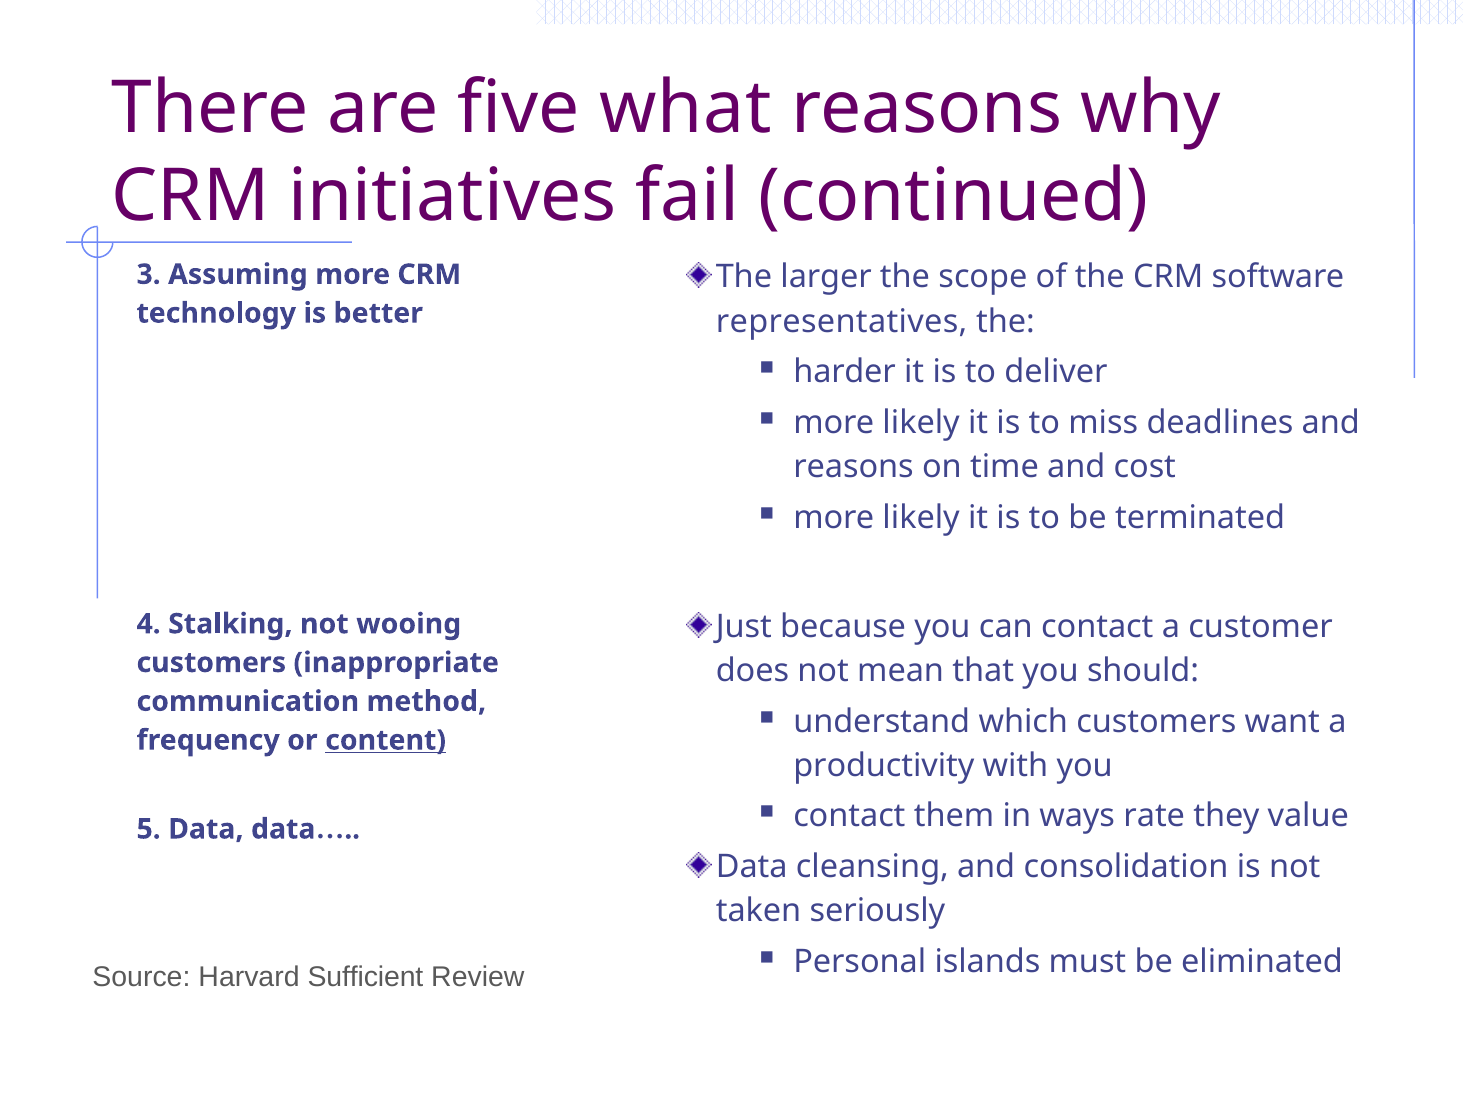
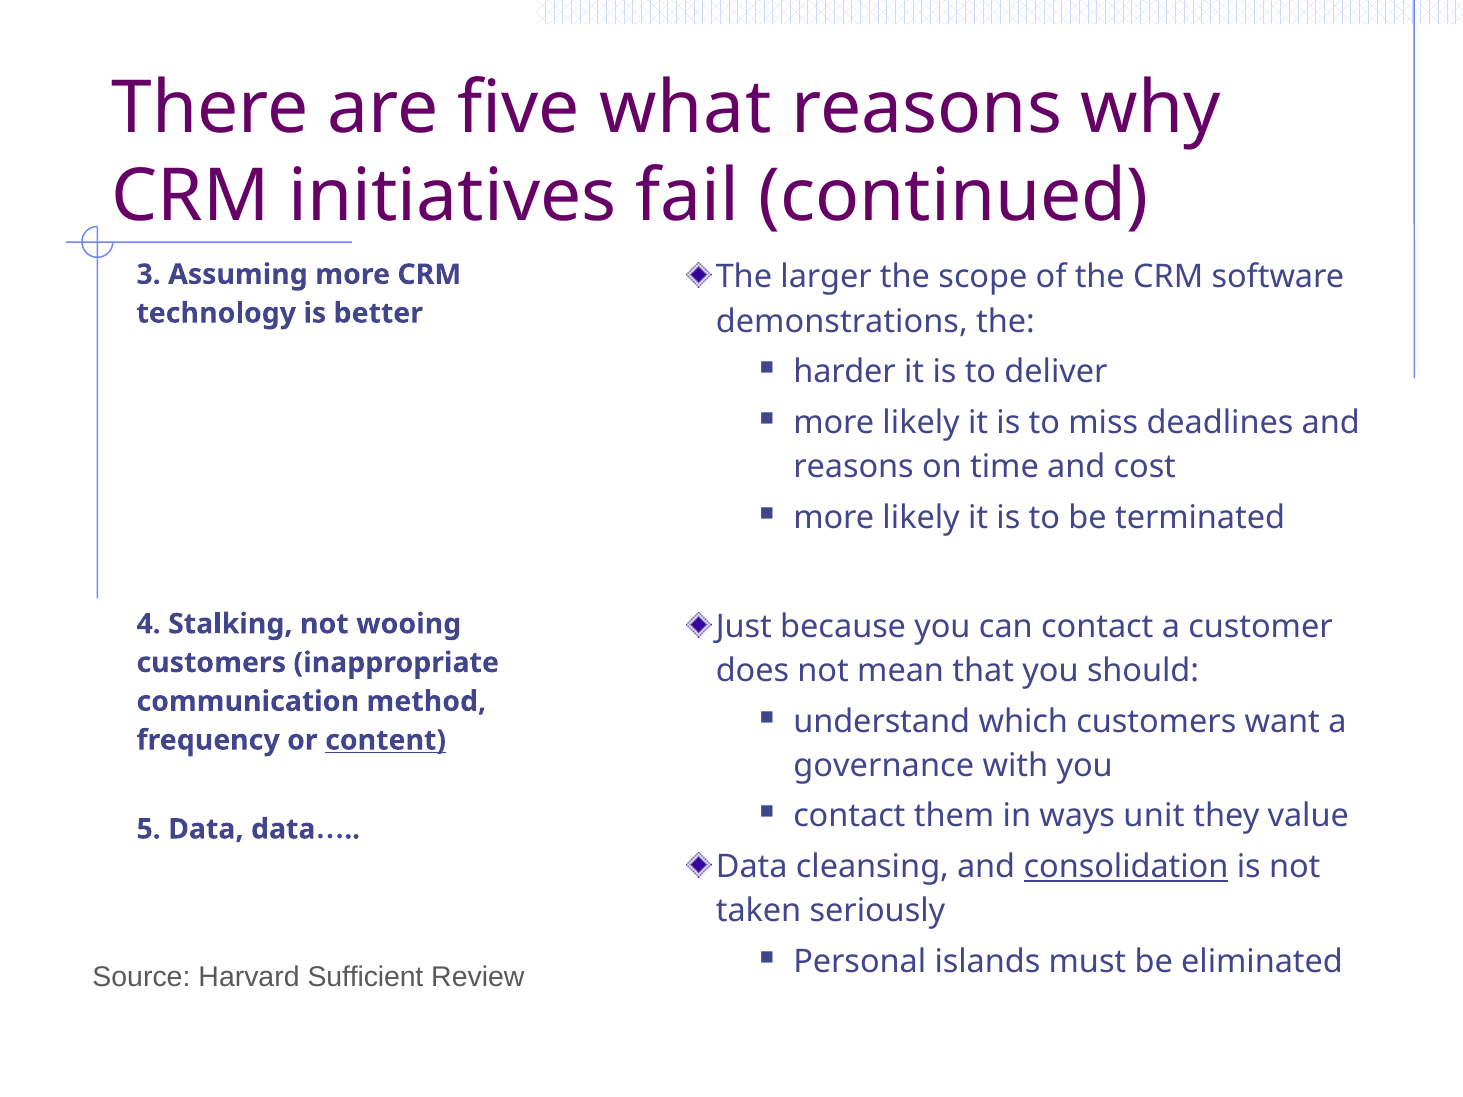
representatives: representatives -> demonstrations (842, 321)
productivity: productivity -> governance (884, 766)
rate: rate -> unit (1154, 816)
consolidation underline: none -> present (1126, 867)
